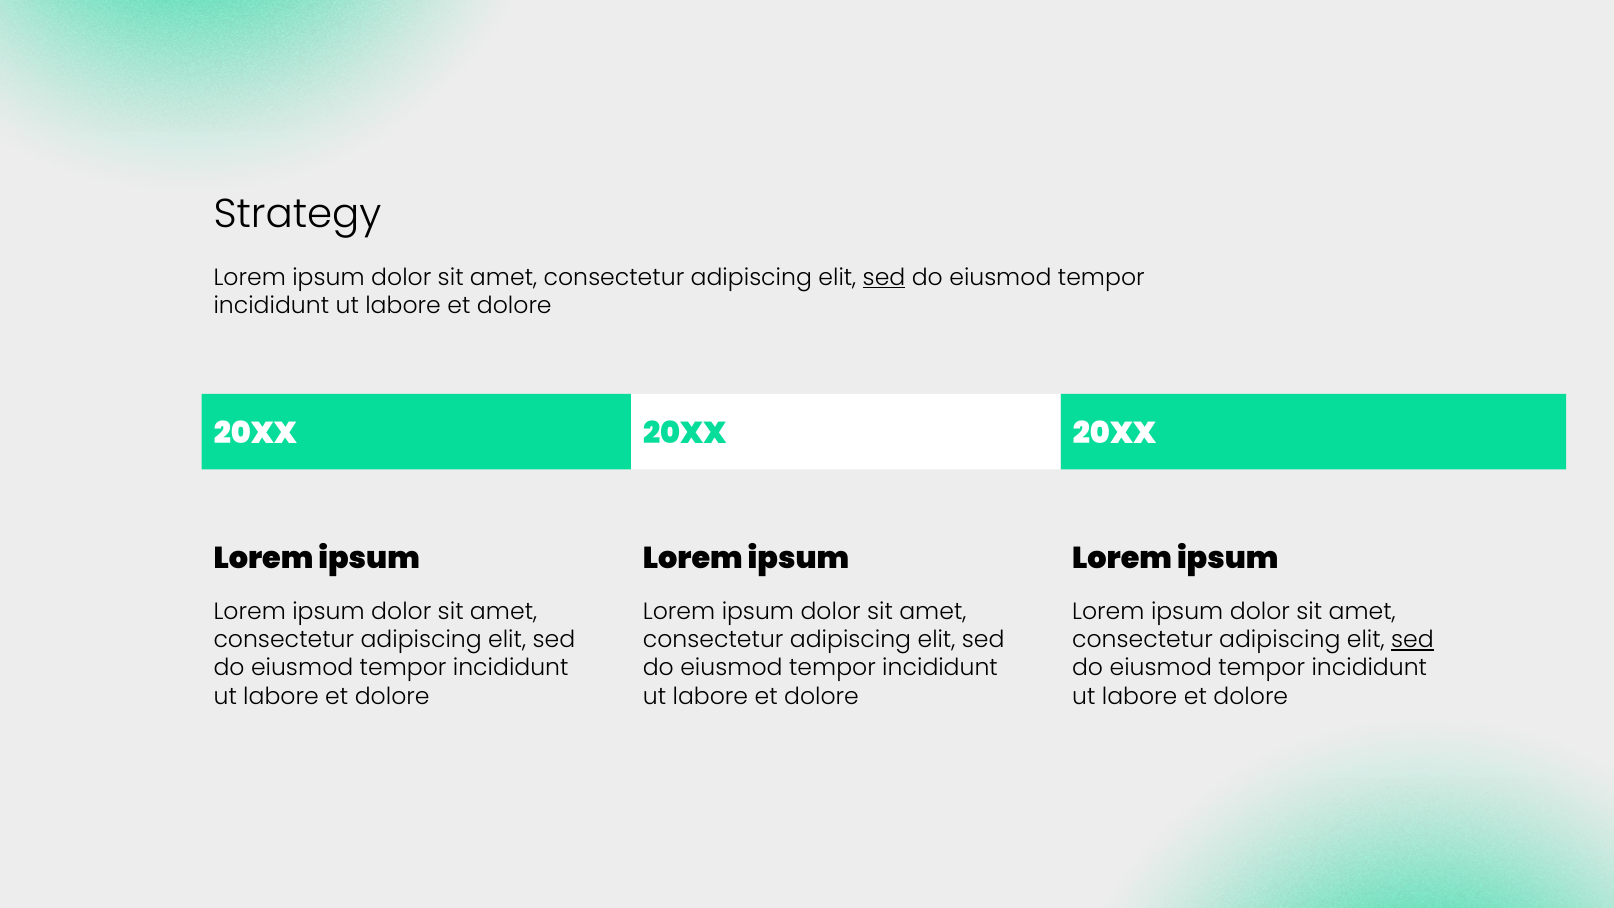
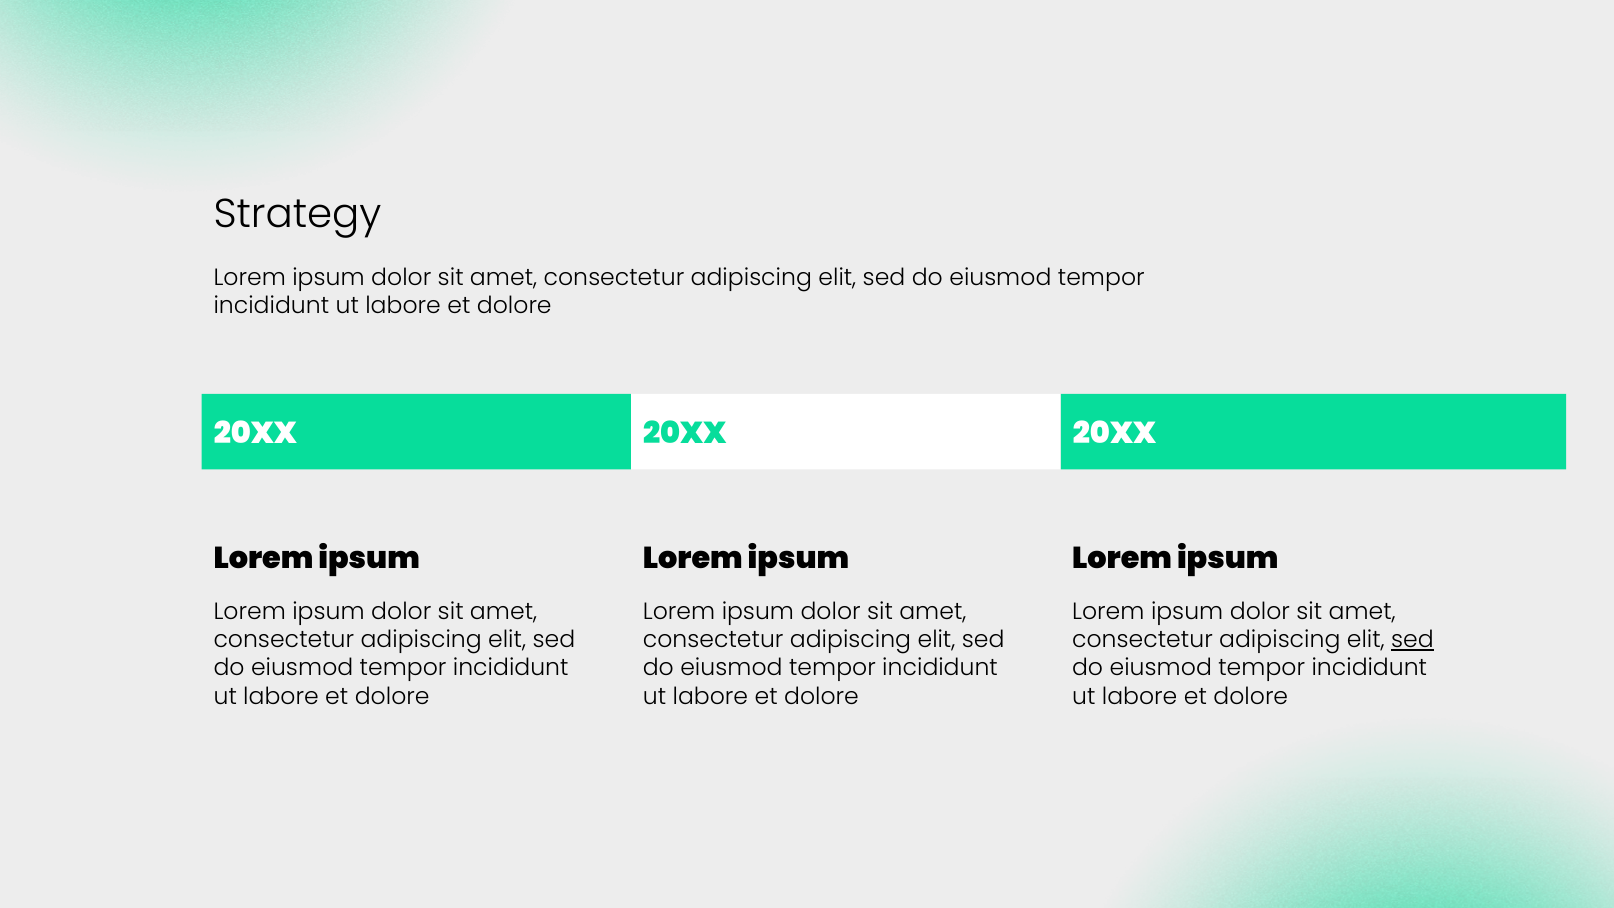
sed underline: present -> none (884, 277)
